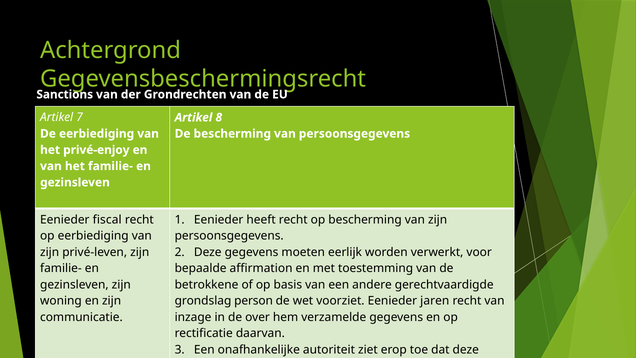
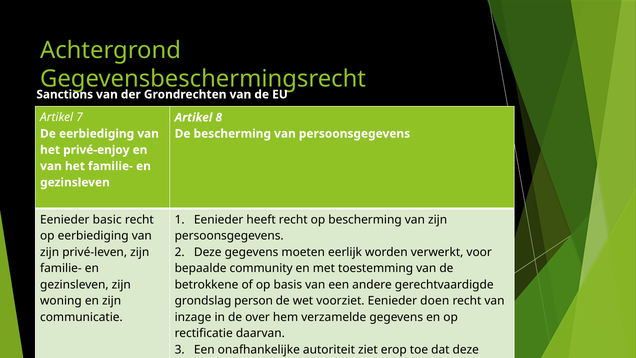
fiscal: fiscal -> basic (107, 220)
affirmation: affirmation -> community (261, 268)
jaren: jaren -> doen (435, 301)
